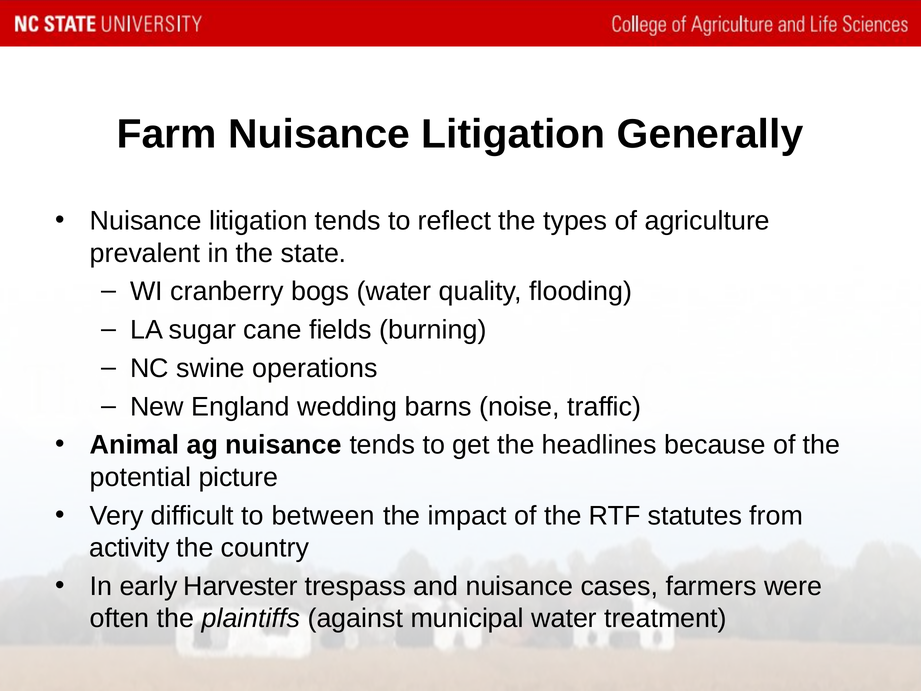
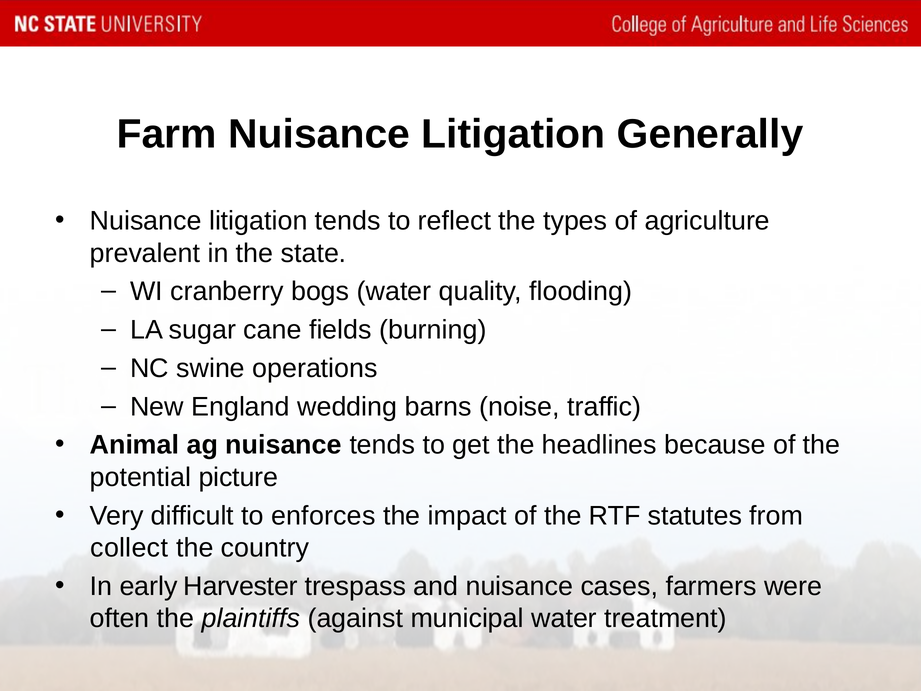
between: between -> enforces (323, 516)
activity: activity -> collect (129, 548)
